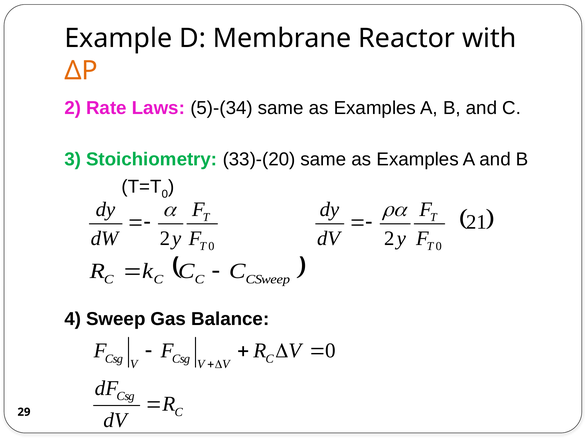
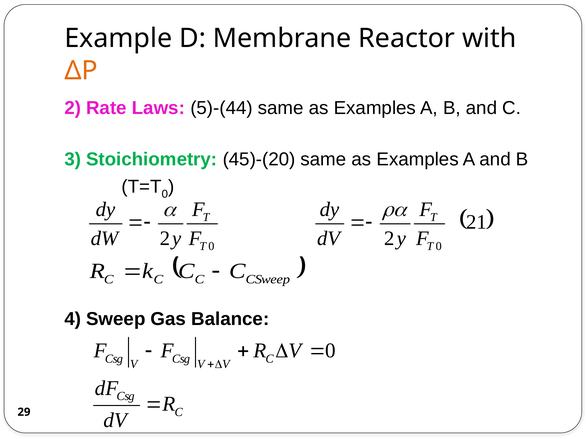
5)-(34: 5)-(34 -> 5)-(44 (222, 108)
33)-(20: 33)-(20 -> 45)-(20 (259, 160)
